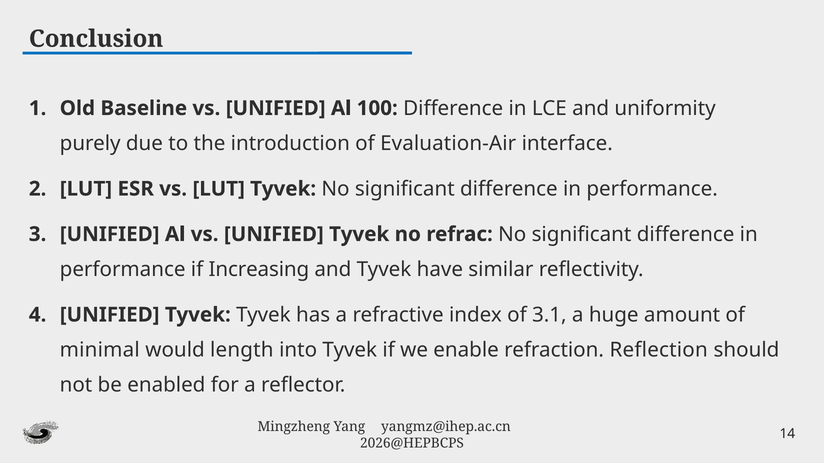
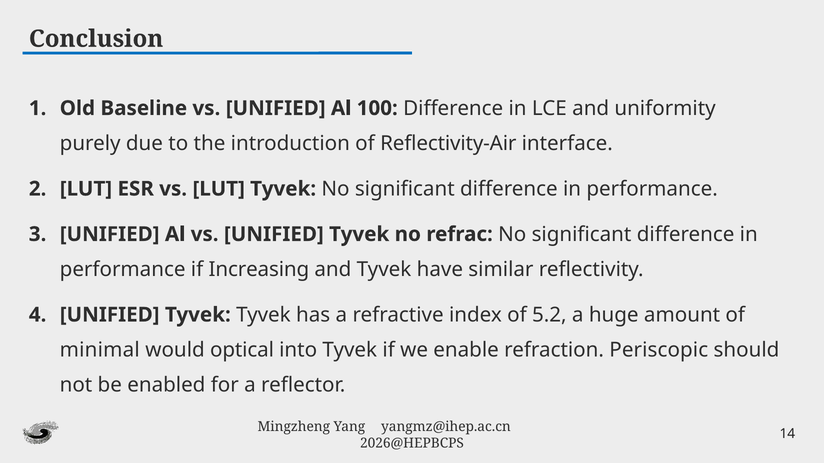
Evaluation-Air: Evaluation-Air -> Reflectivity-Air (448, 144)
3.1: 3.1 -> 5.2 (549, 315)
length: length -> optical (242, 350)
Reflection: Reflection -> Periscopic (659, 350)
